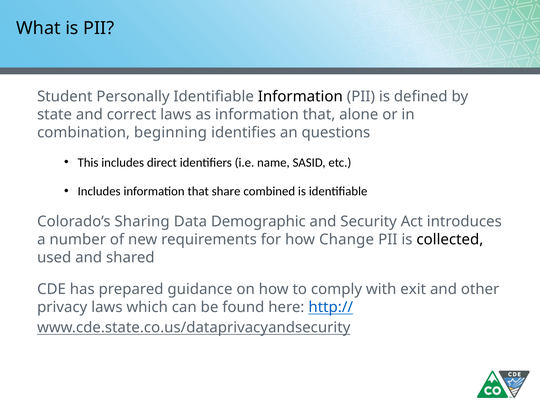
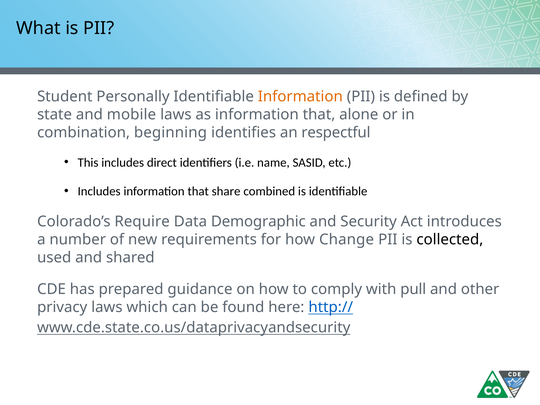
Information colour: black -> orange (300, 96)
correct: correct -> mobile (131, 114)
questions: questions -> respectful (336, 132)
Sharing: Sharing -> Require (142, 222)
exit: exit -> pull (413, 289)
